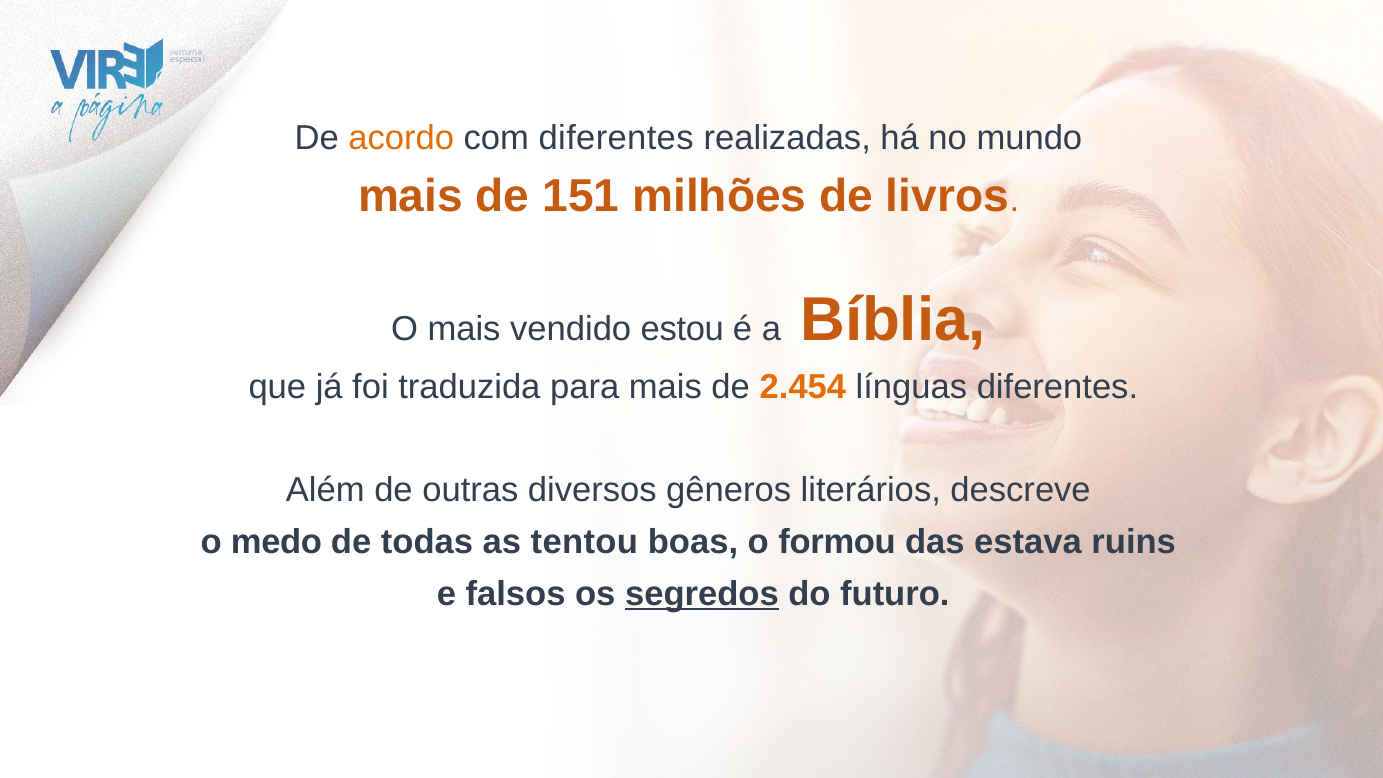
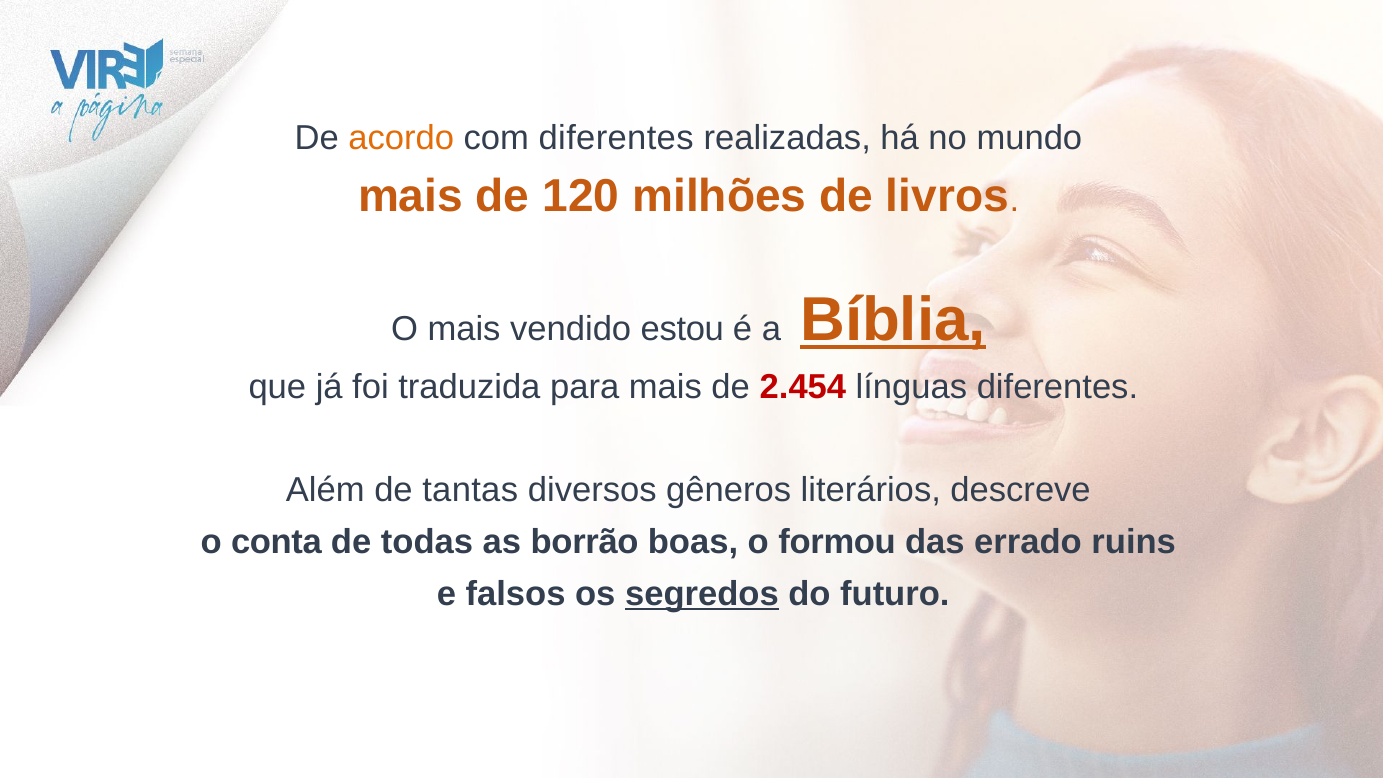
151: 151 -> 120 (581, 196)
Bíblia underline: none -> present (893, 320)
2.454 colour: orange -> red (803, 387)
outras: outras -> tantas (470, 491)
medo: medo -> conta (276, 542)
tentou: tentou -> borrão (585, 542)
estava: estava -> errado (1028, 542)
